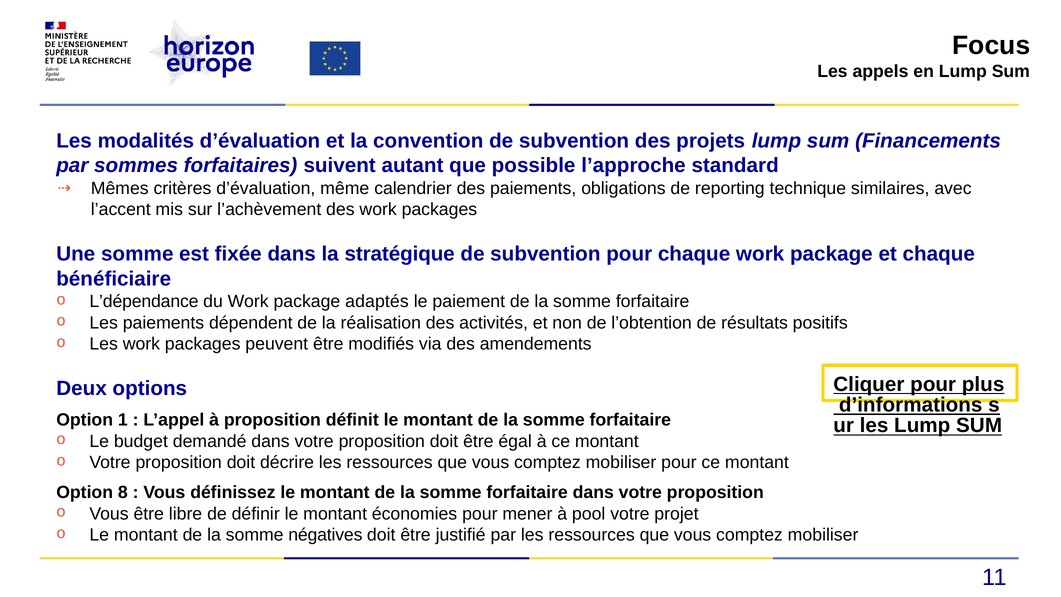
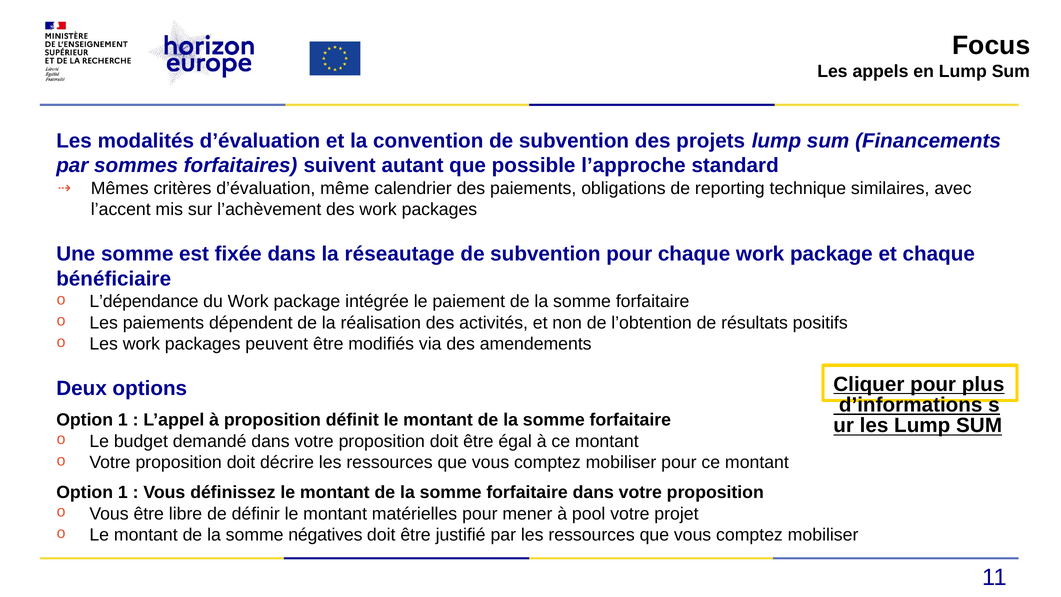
stratégique: stratégique -> réseautage (400, 254)
adaptés: adaptés -> intégrée (377, 302)
8: 8 -> 1 (123, 492)
économies: économies -> matérielles (415, 514)
